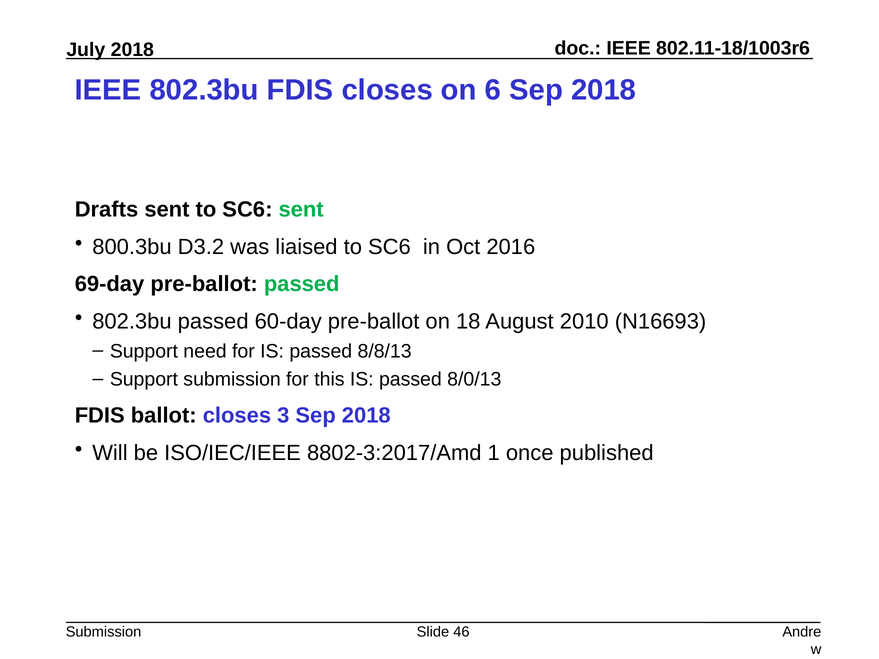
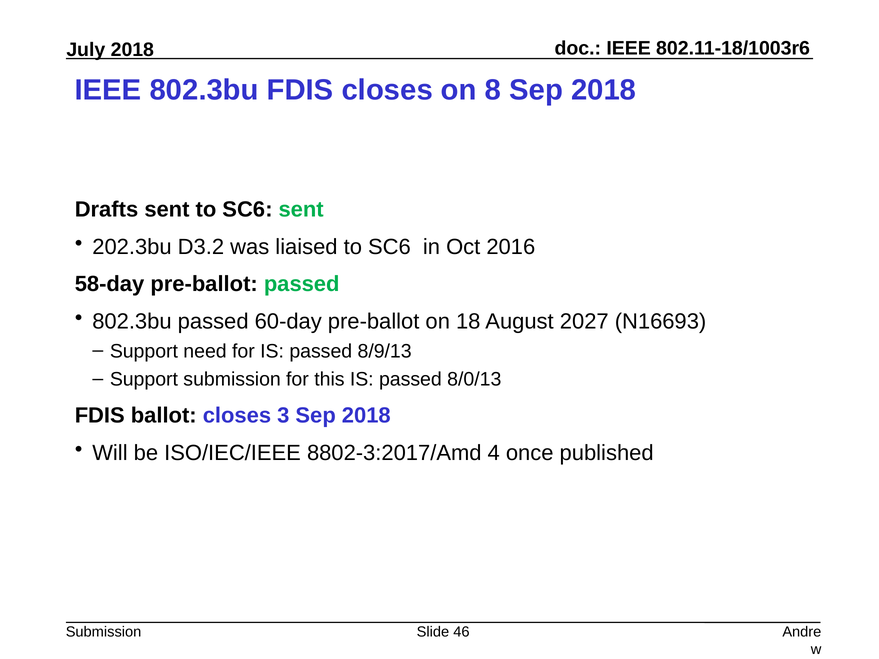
6: 6 -> 8 (493, 90)
800.3bu: 800.3bu -> 202.3bu (132, 247)
69-day: 69-day -> 58-day (110, 284)
2010: 2010 -> 2027 (584, 322)
8/8/13: 8/8/13 -> 8/9/13 (385, 351)
1: 1 -> 4 (494, 453)
